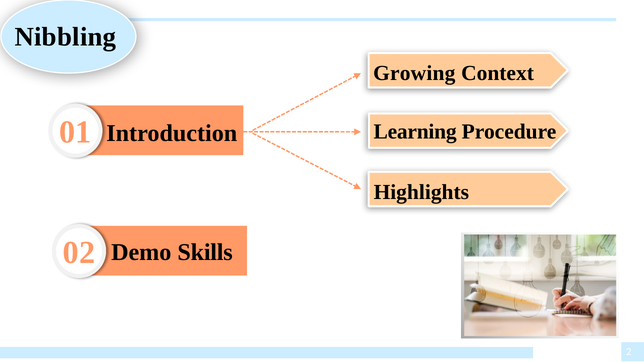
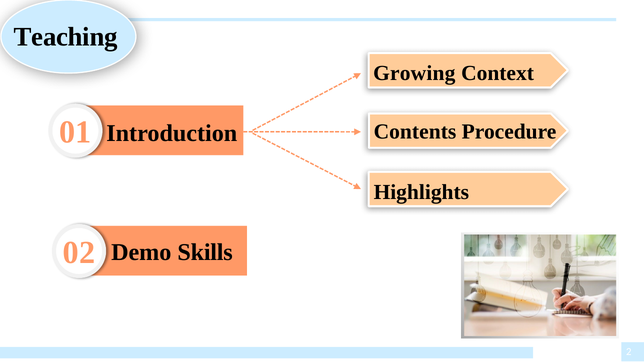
Nibbling: Nibbling -> Teaching (66, 37)
Learning: Learning -> Contents (415, 132)
